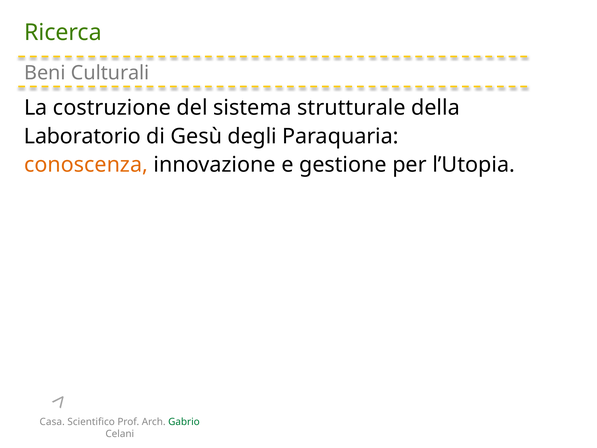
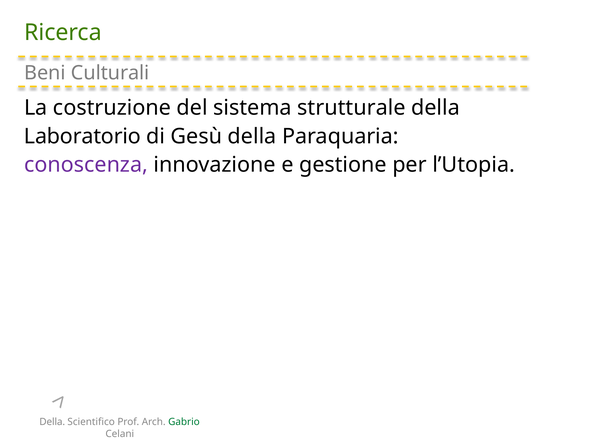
Gesù degli: degli -> della (252, 136)
conoscenza colour: orange -> purple (86, 165)
Casa: Casa -> Della (52, 422)
